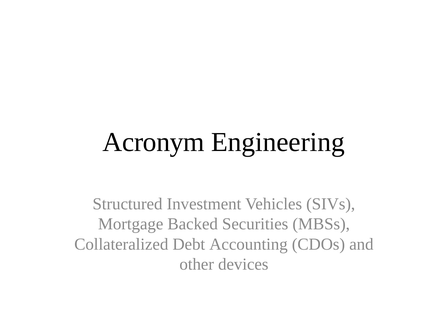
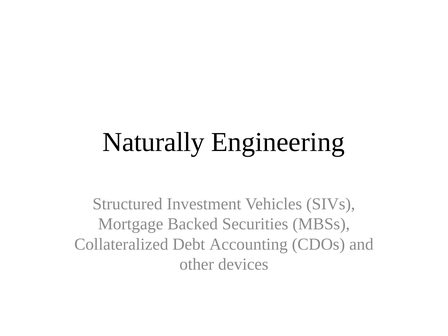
Acronym: Acronym -> Naturally (154, 142)
